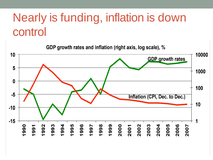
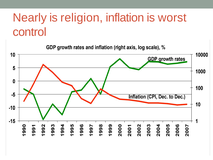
funding: funding -> religion (82, 18)
down: down -> worst (172, 18)
